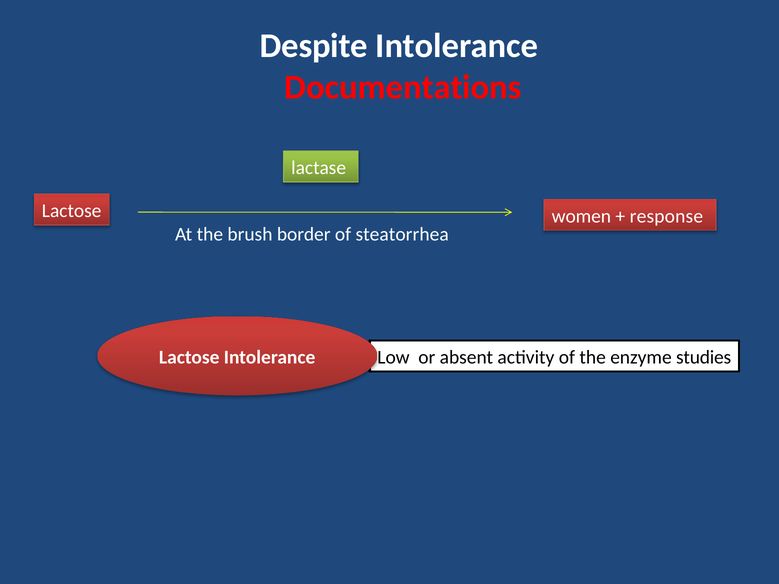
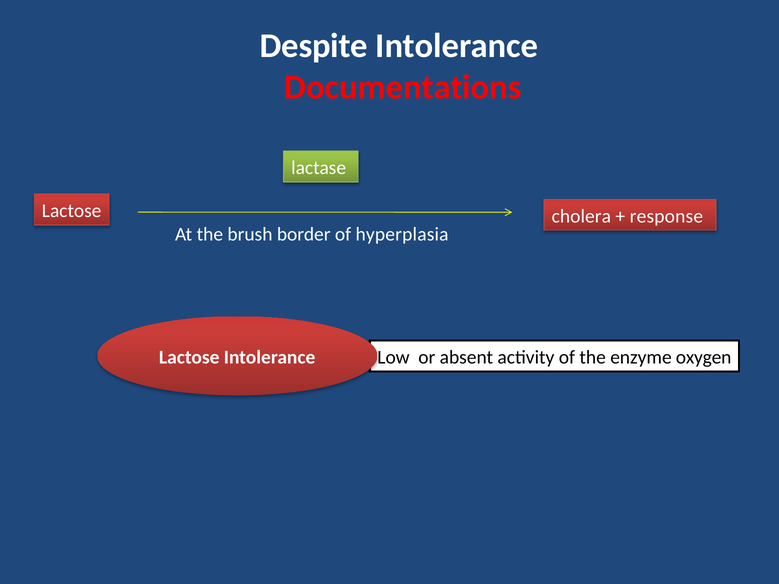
women: women -> cholera (581, 216)
steatorrhea: steatorrhea -> hyperplasia (402, 235)
studies: studies -> oxygen (704, 358)
